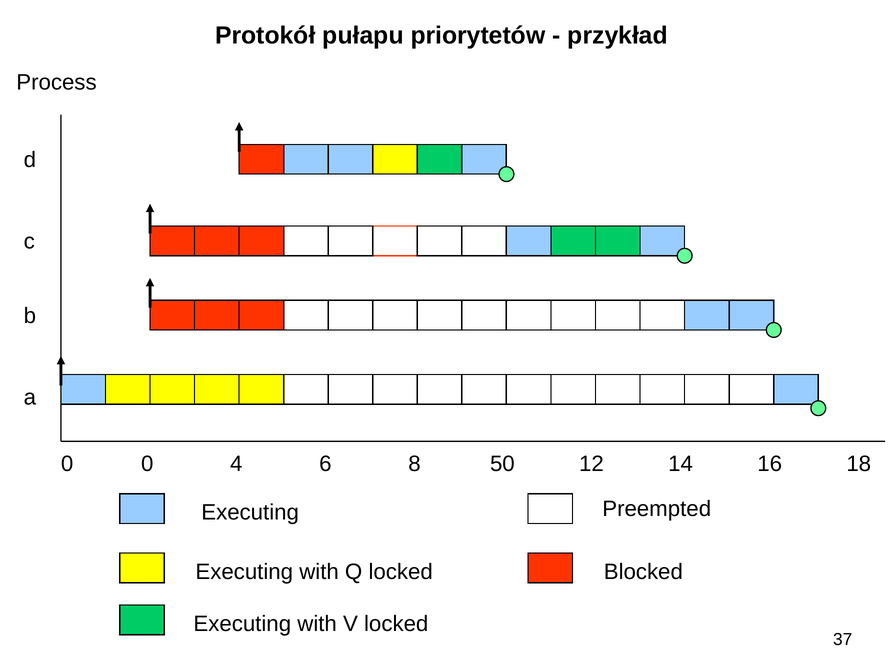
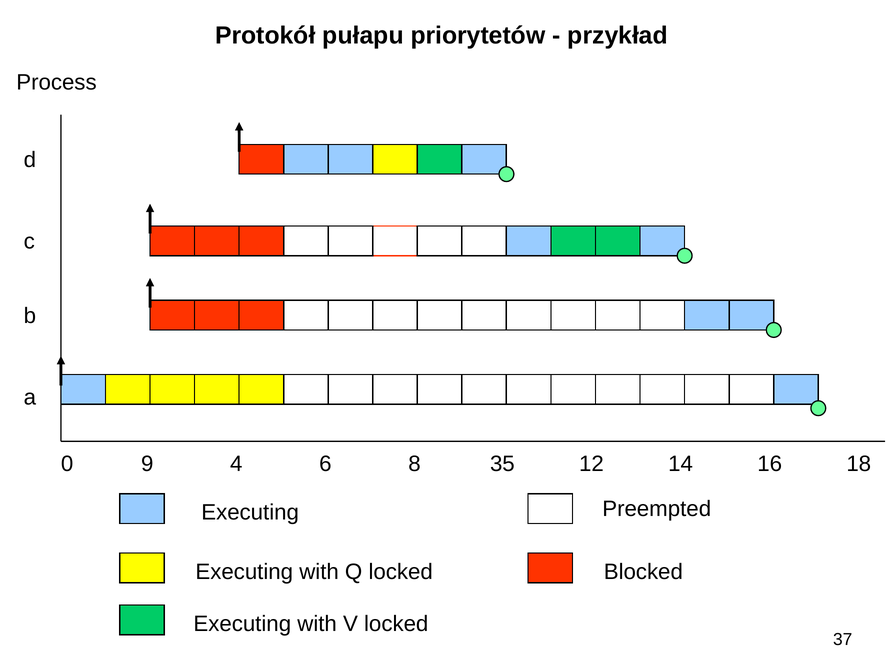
0 0: 0 -> 9 (147, 464)
50: 50 -> 35 (502, 464)
